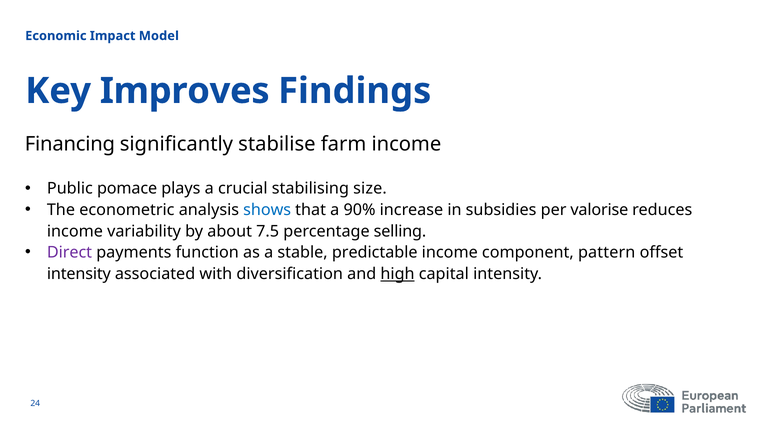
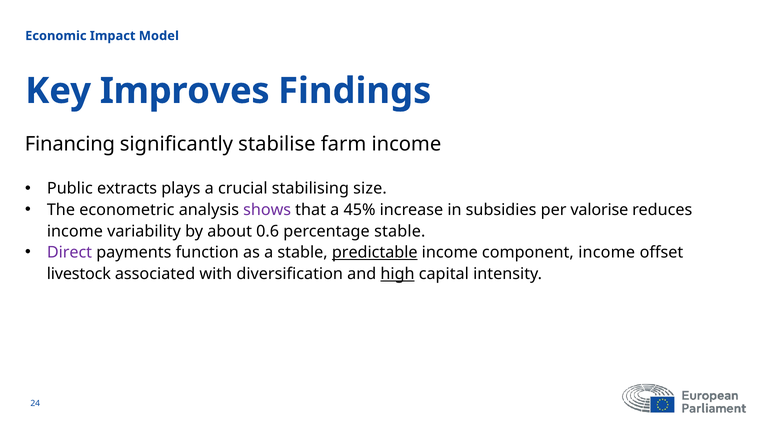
pomace: pomace -> extracts (127, 189)
shows colour: blue -> purple (267, 210)
90%: 90% -> 45% (359, 210)
7.5: 7.5 -> 0.6 (268, 231)
percentage selling: selling -> stable (400, 231)
predictable underline: none -> present (375, 253)
component pattern: pattern -> income (607, 253)
intensity: intensity -> livestock (79, 274)
